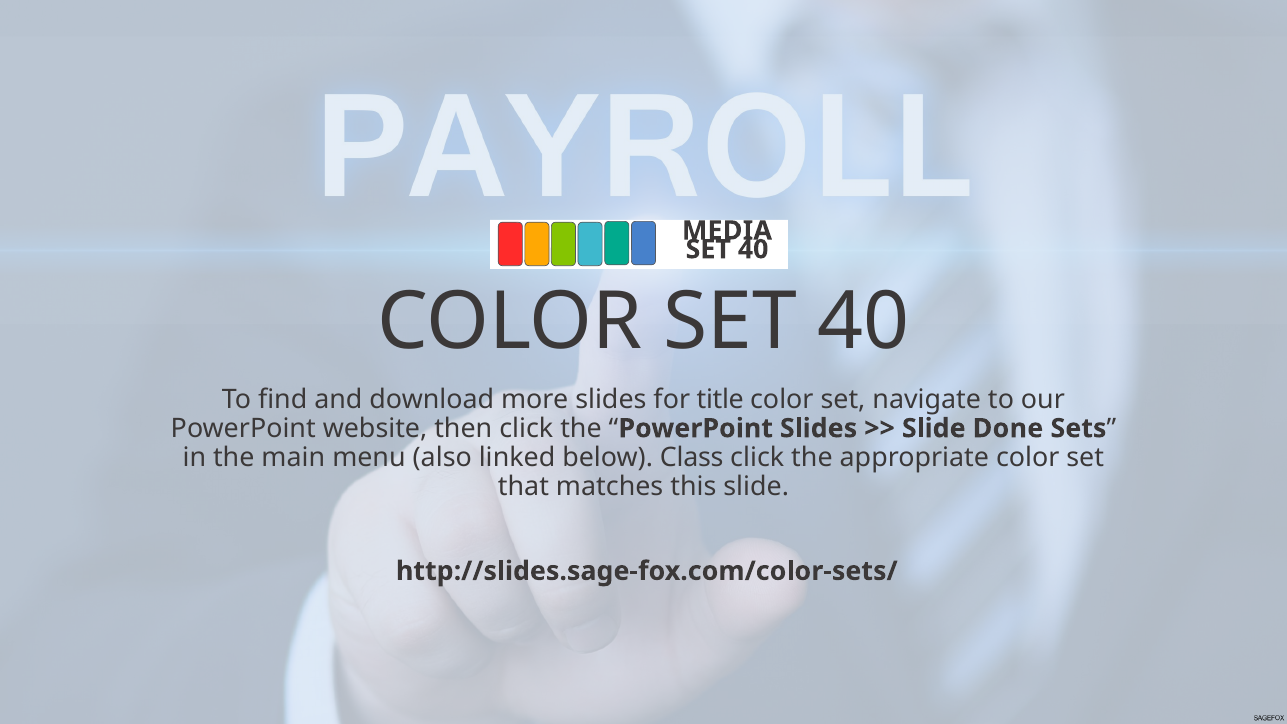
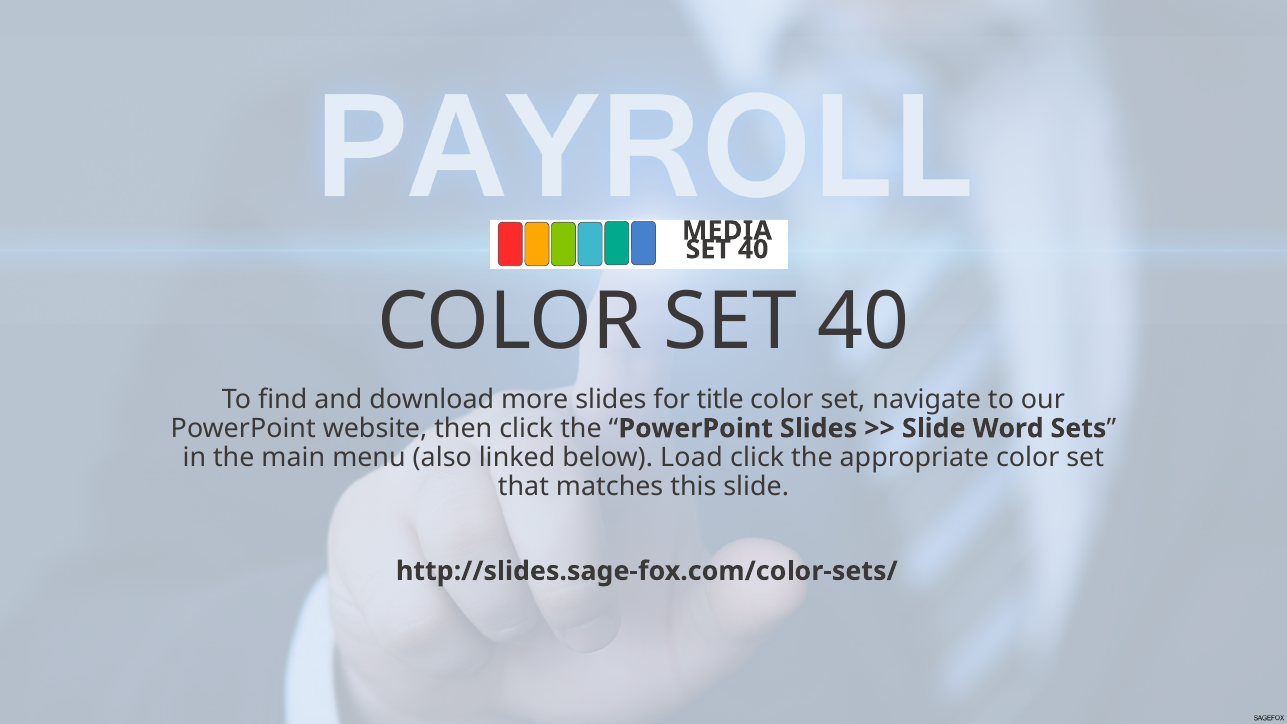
Done: Done -> Word (1008, 428)
Class: Class -> Load (691, 457)
